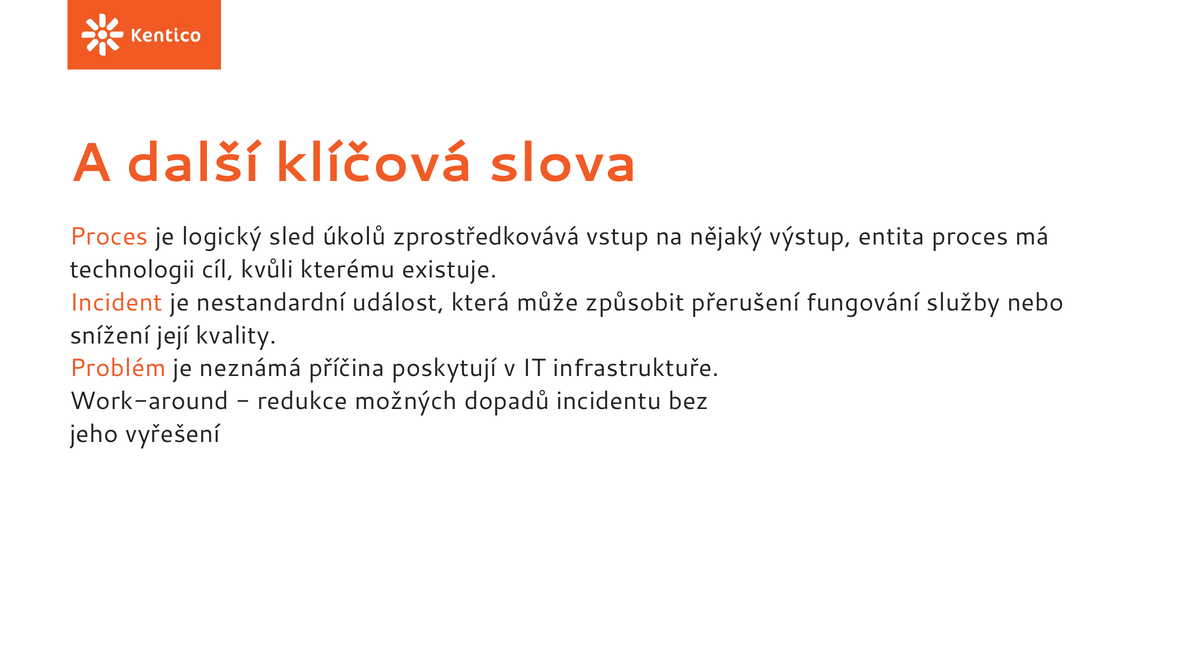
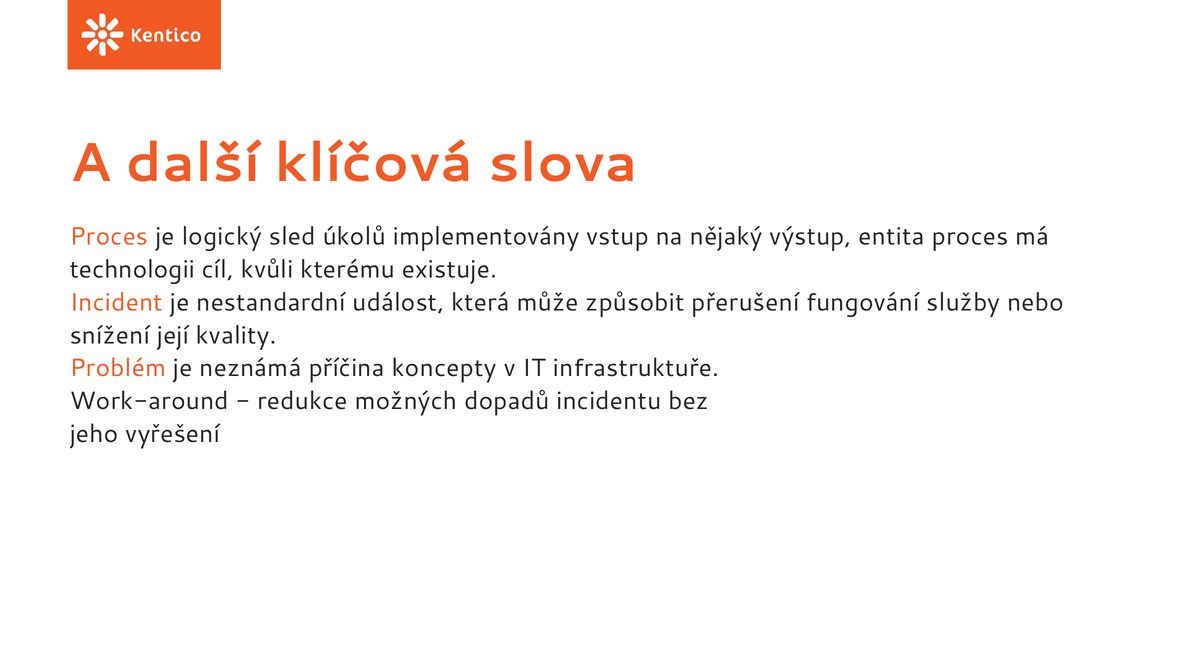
zprostředkovává: zprostředkovává -> implementovány (486, 237)
poskytují: poskytují -> koncepty (444, 368)
